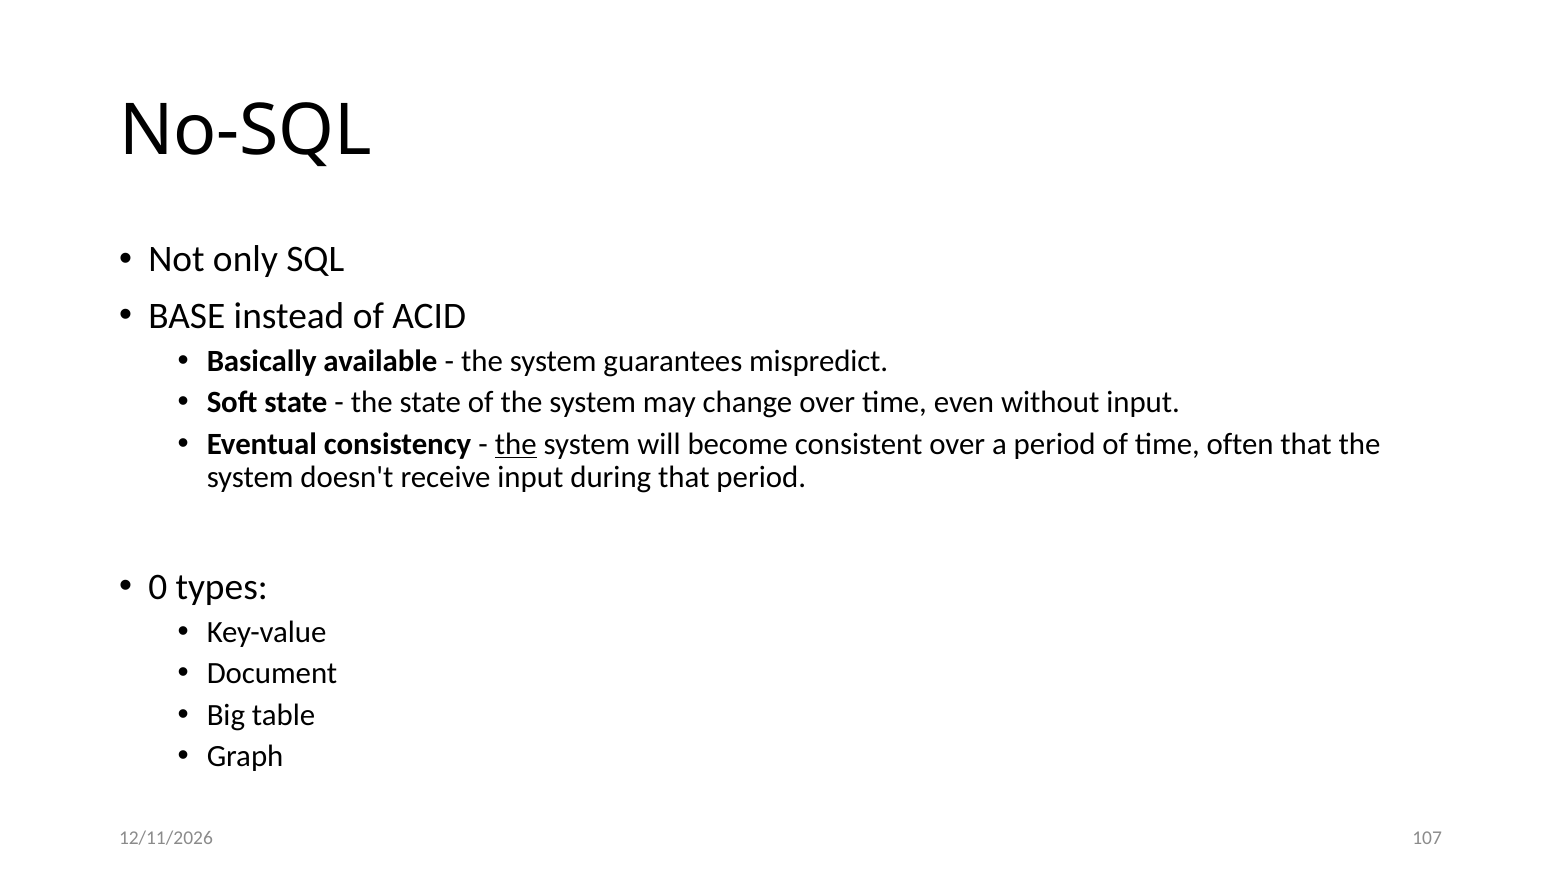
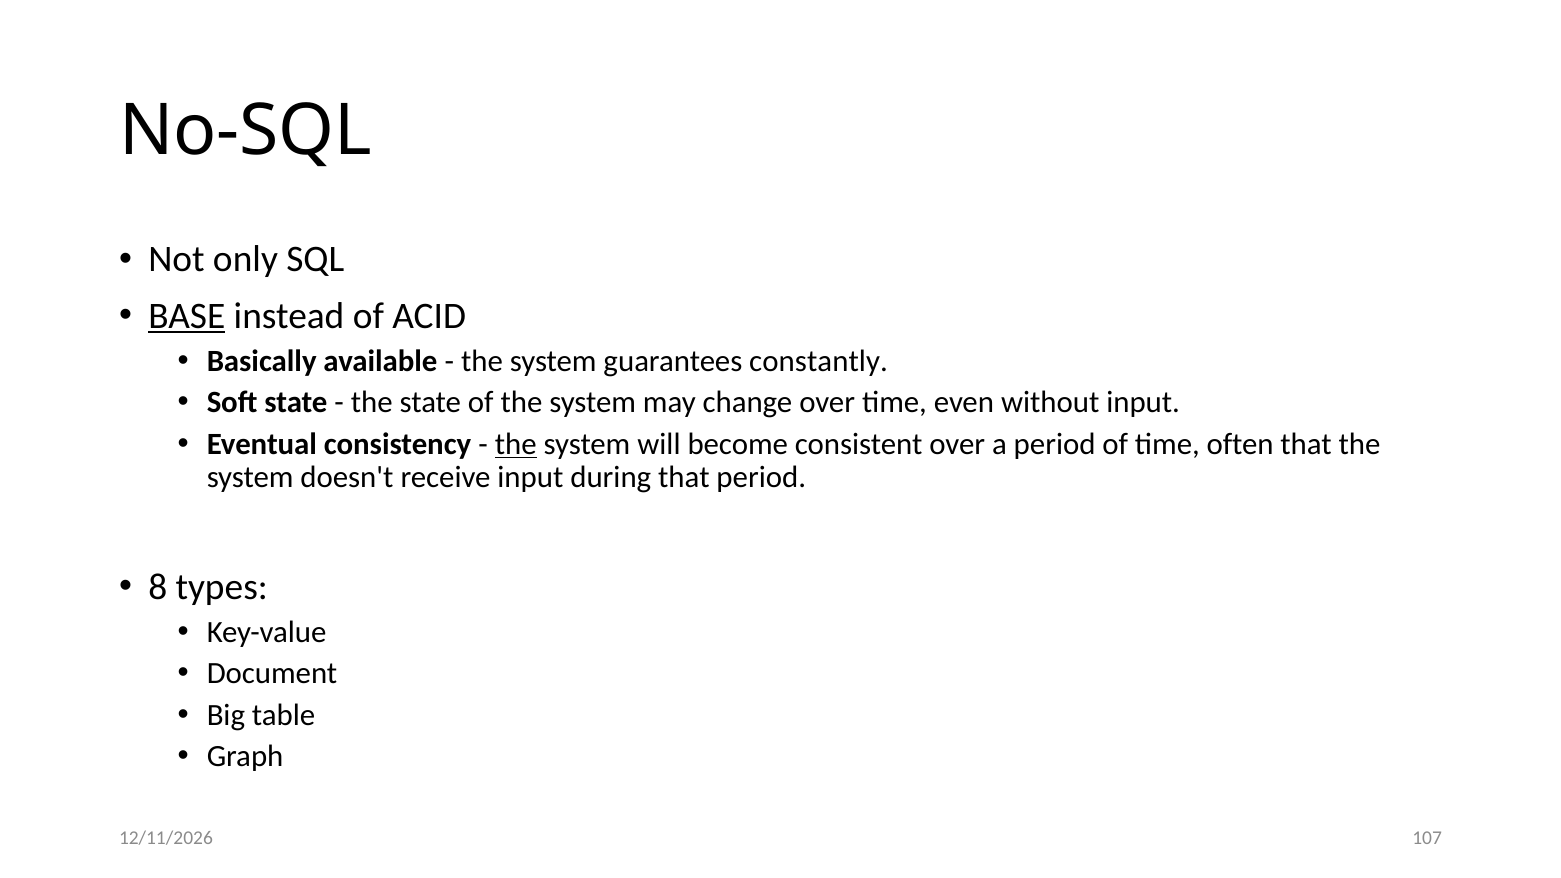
BASE underline: none -> present (187, 316)
mispredict: mispredict -> constantly (819, 361)
0: 0 -> 8 (158, 587)
